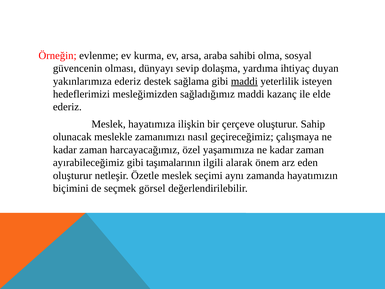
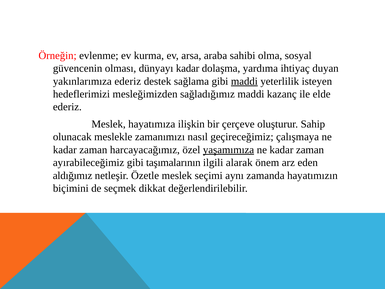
dünyayı sevip: sevip -> kadar (188, 68)
yaşamımıza underline: none -> present (229, 150)
oluşturur: oluşturur -> aldığımız (73, 175)
görsel: görsel -> dikkat (152, 188)
